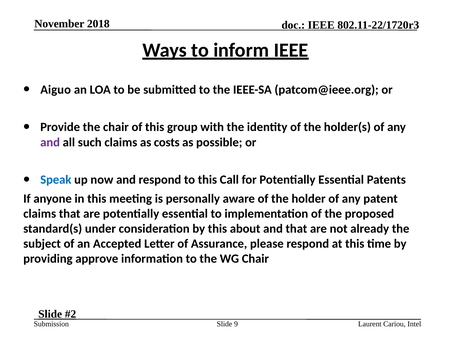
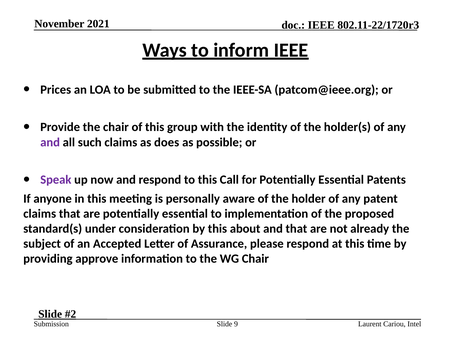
2018: 2018 -> 2021 (98, 24)
Aiguo: Aiguo -> Prices (56, 90)
costs: costs -> does (167, 142)
Speak colour: blue -> purple (56, 180)
